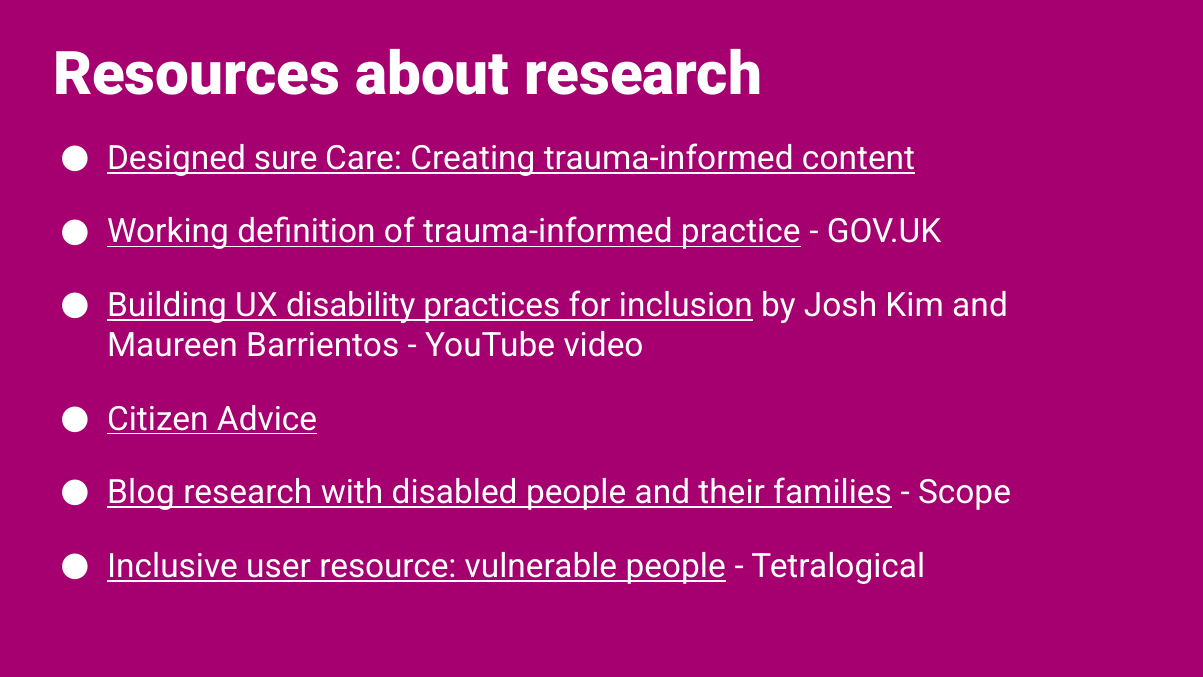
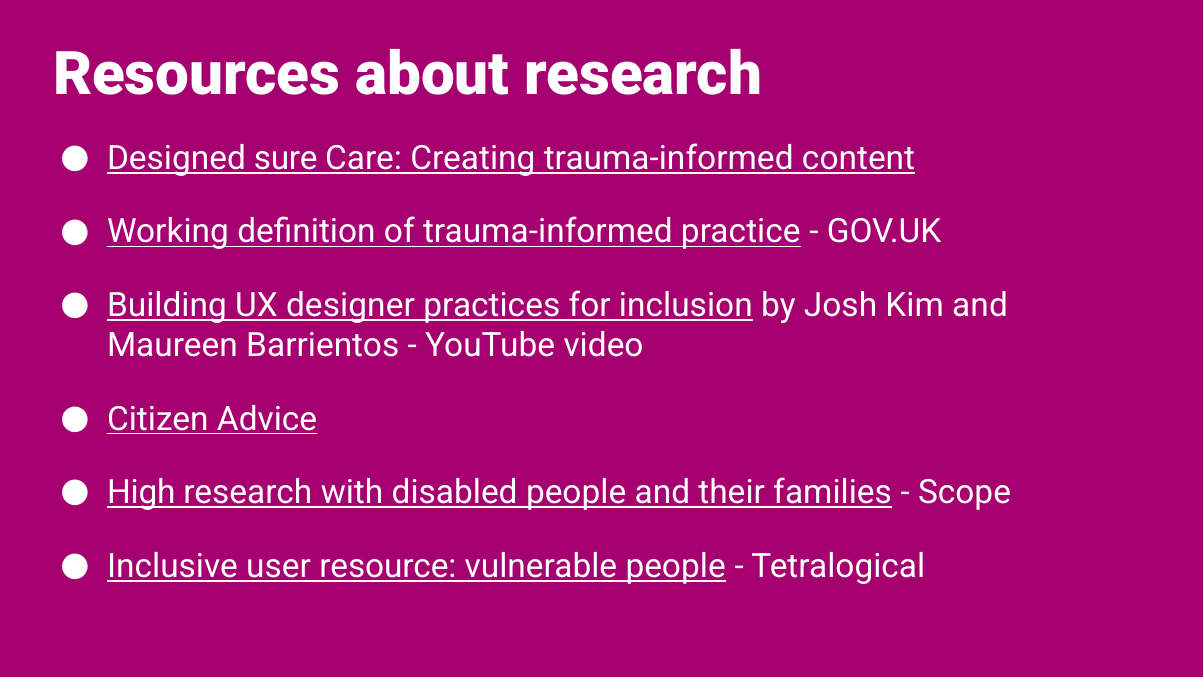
disability: disability -> designer (350, 305)
Blog: Blog -> High (141, 493)
